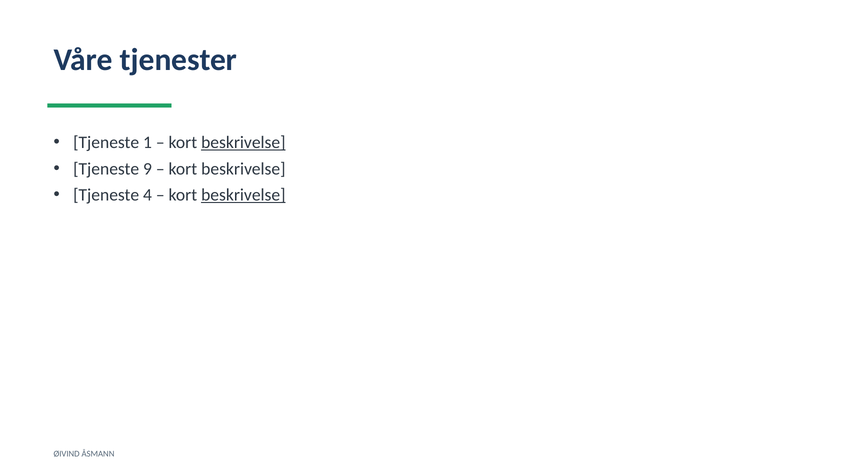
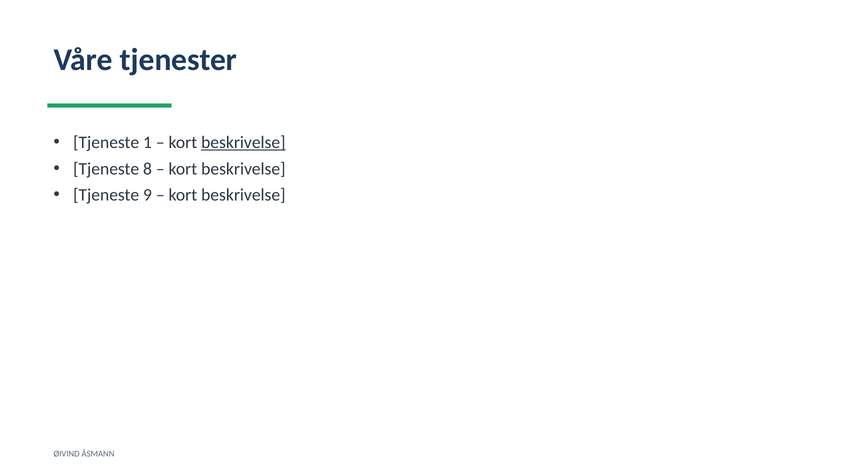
9: 9 -> 8 (147, 169)
4: 4 -> 9 (147, 195)
beskrivelse underline: present -> none (243, 195)
